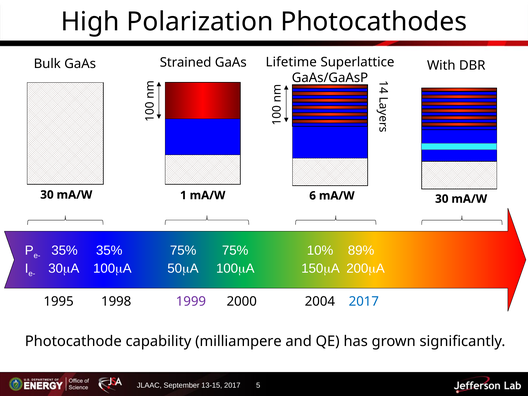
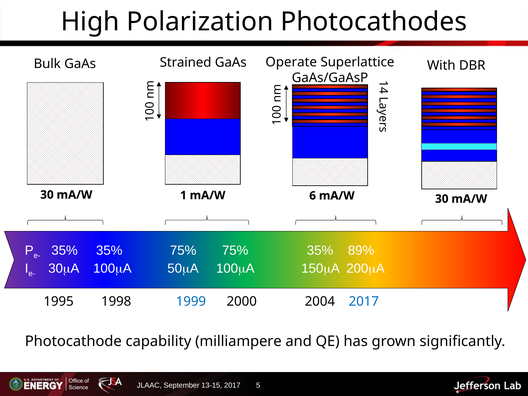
Lifetime: Lifetime -> Operate (291, 62)
75% 10%: 10% -> 35% (320, 250)
1999 colour: purple -> blue (191, 302)
